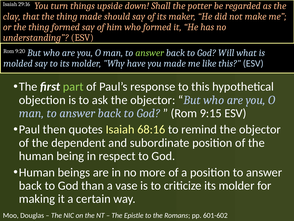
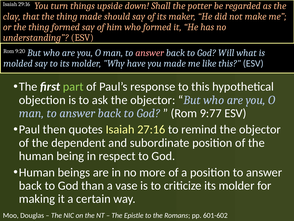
answer colour: light green -> pink (150, 53)
9:15: 9:15 -> 9:77 (211, 113)
68:16: 68:16 -> 27:16 (151, 129)
